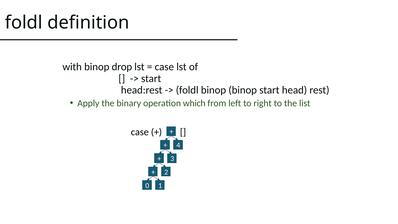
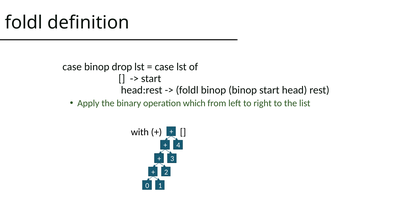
with: with -> case (72, 67)
case: case -> with (140, 132)
